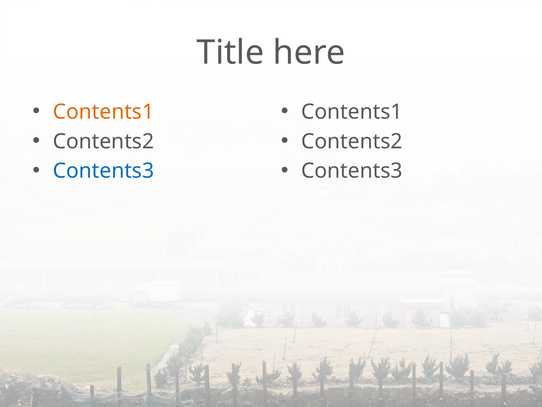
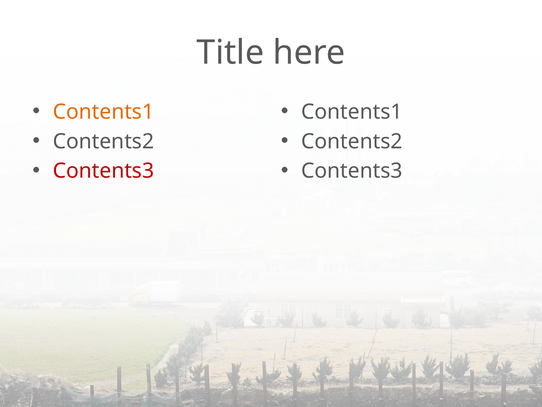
Contents3 colour: blue -> red (103, 171)
